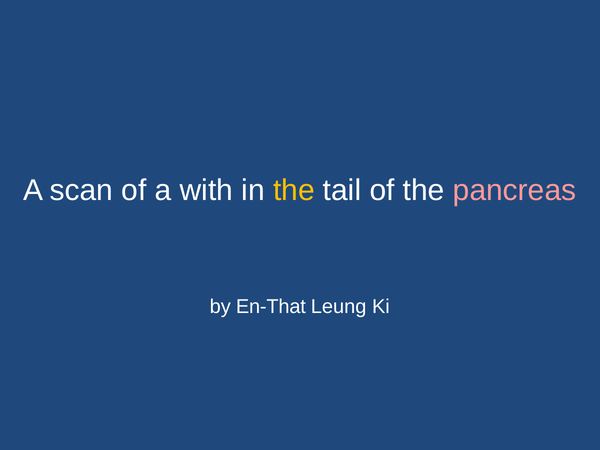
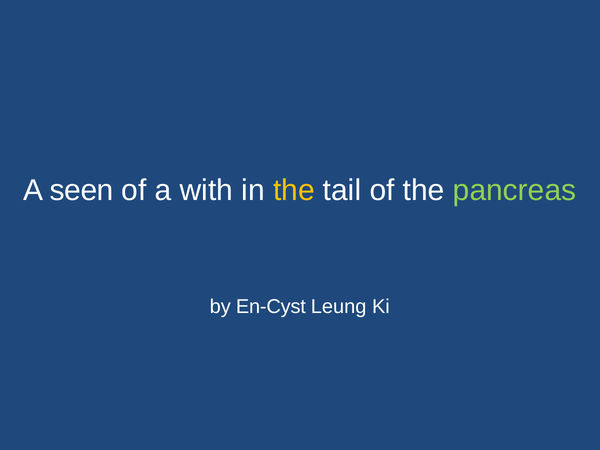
scan: scan -> seen (82, 190)
pancreas colour: pink -> light green (515, 190)
En-That: En-That -> En-Cyst (271, 306)
